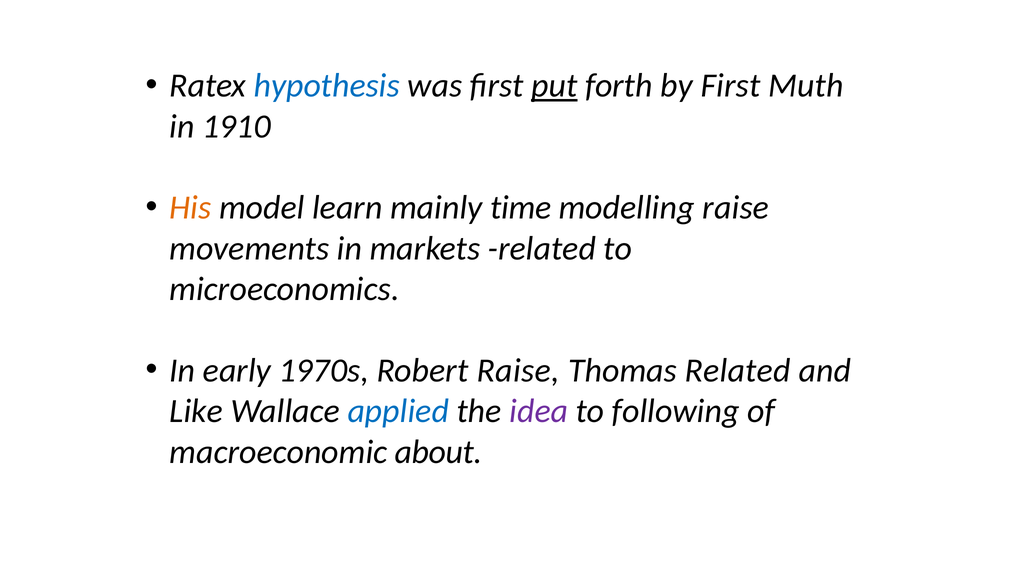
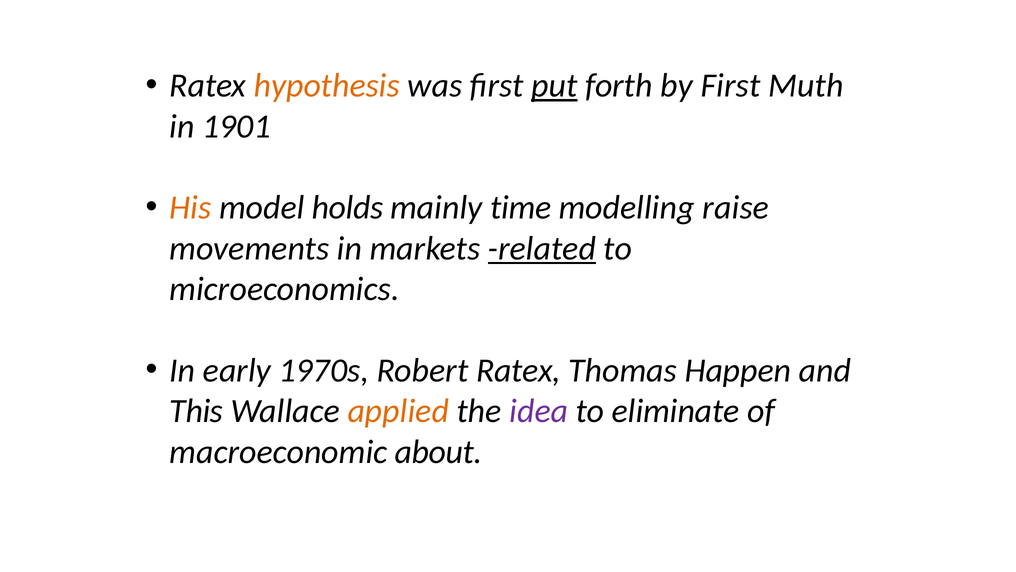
hypothesis colour: blue -> orange (327, 86)
1910: 1910 -> 1901 (236, 126)
learn: learn -> holds (348, 208)
related underline: none -> present (542, 248)
Robert Raise: Raise -> Ratex (518, 370)
Thomas Related: Related -> Happen (738, 370)
Like: Like -> This (196, 411)
applied colour: blue -> orange (398, 411)
following: following -> eliminate (676, 411)
